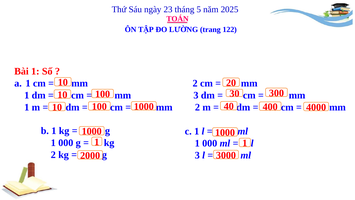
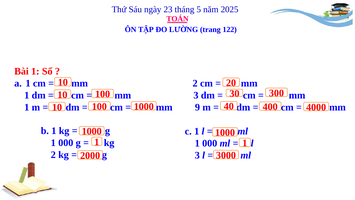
2: 2 -> 9 (197, 107)
